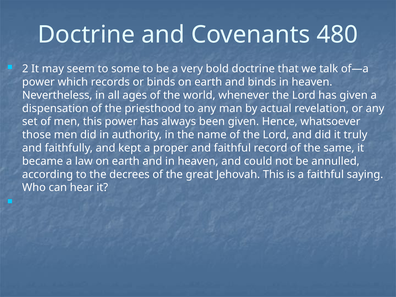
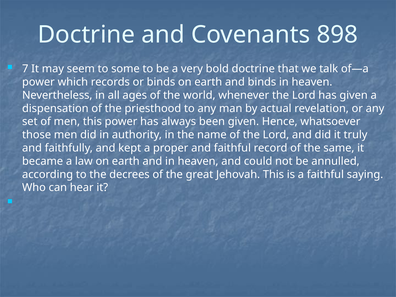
480: 480 -> 898 (337, 35)
2: 2 -> 7 (25, 69)
